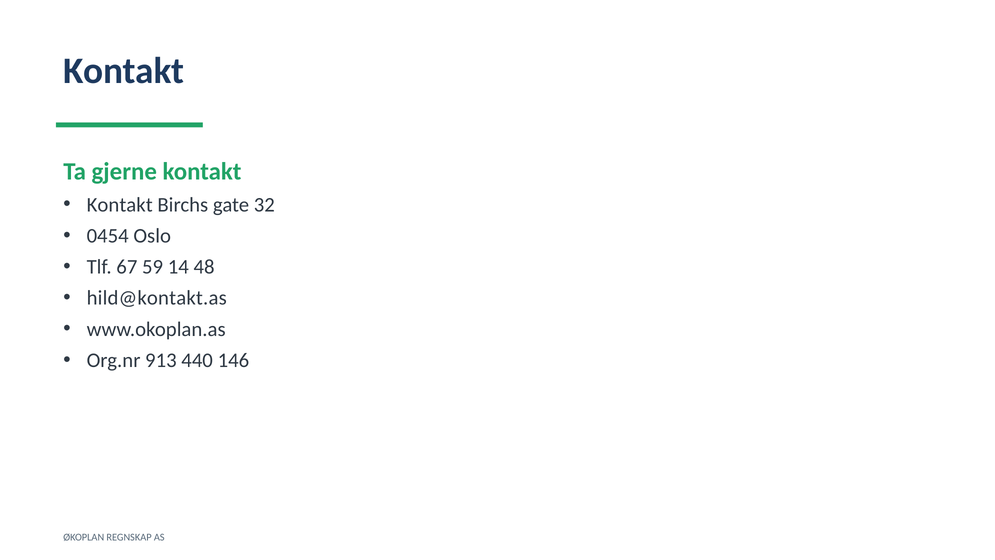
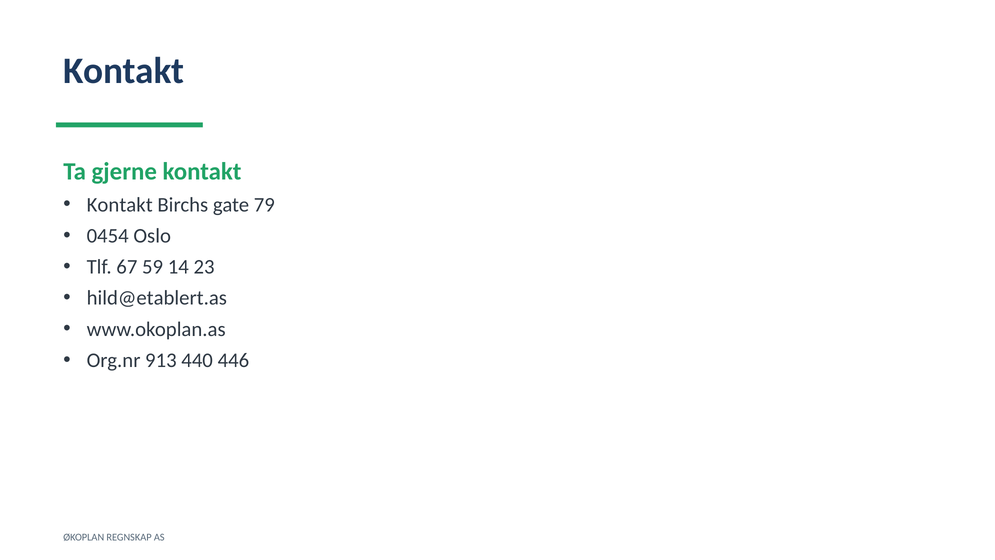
32: 32 -> 79 (264, 205)
48: 48 -> 23 (204, 267)
hild@kontakt.as: hild@kontakt.as -> hild@etablert.as (157, 298)
146: 146 -> 446 (233, 360)
